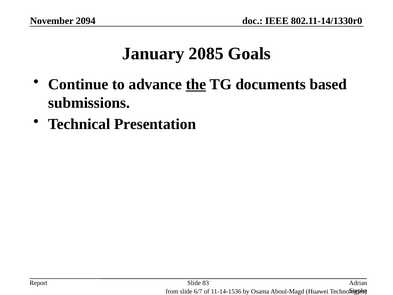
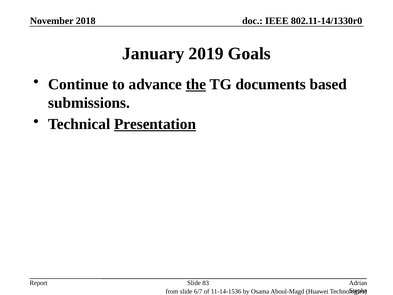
2094: 2094 -> 2018 (86, 21)
2085: 2085 -> 2019 (206, 54)
Presentation underline: none -> present (155, 124)
